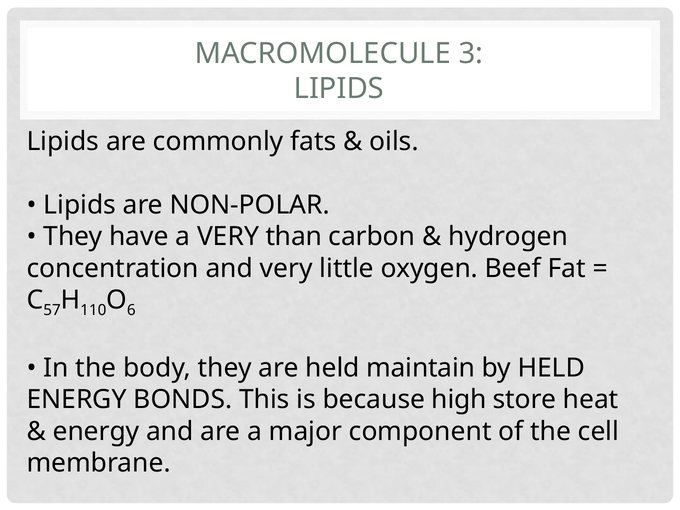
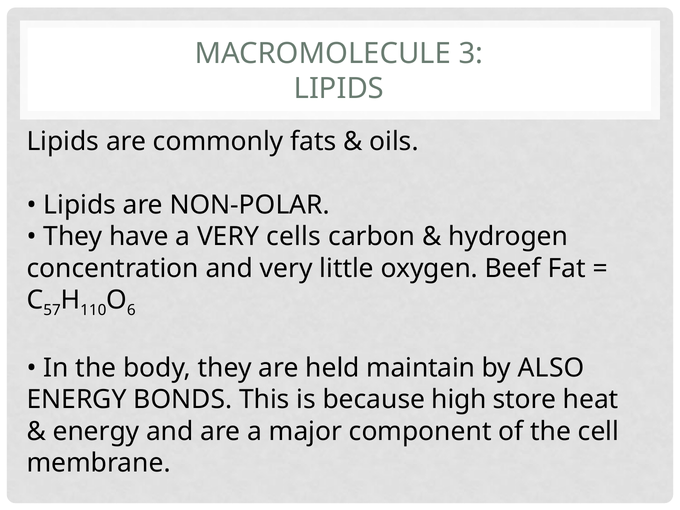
than: than -> cells (294, 237)
by HELD: HELD -> ALSO (551, 368)
